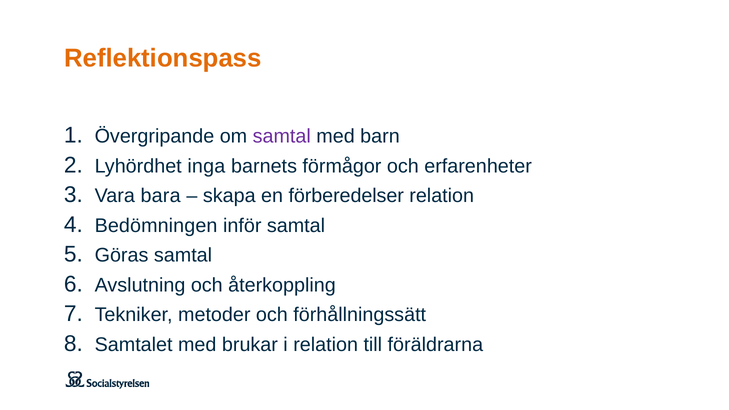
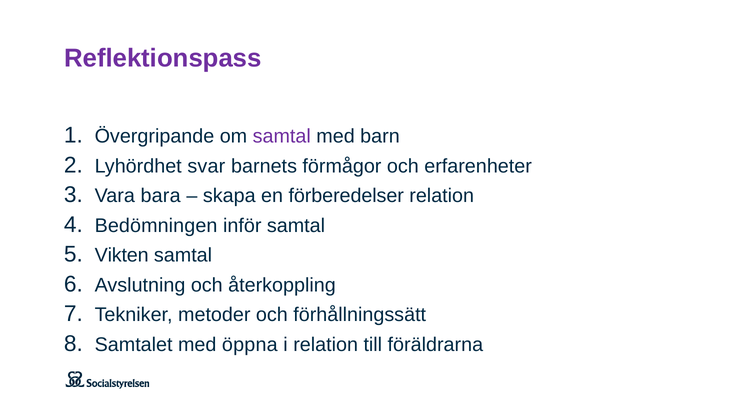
Reflektionspass colour: orange -> purple (163, 58)
inga: inga -> svar (206, 166)
Göras: Göras -> Vikten (122, 255)
brukar: brukar -> öppna (250, 345)
